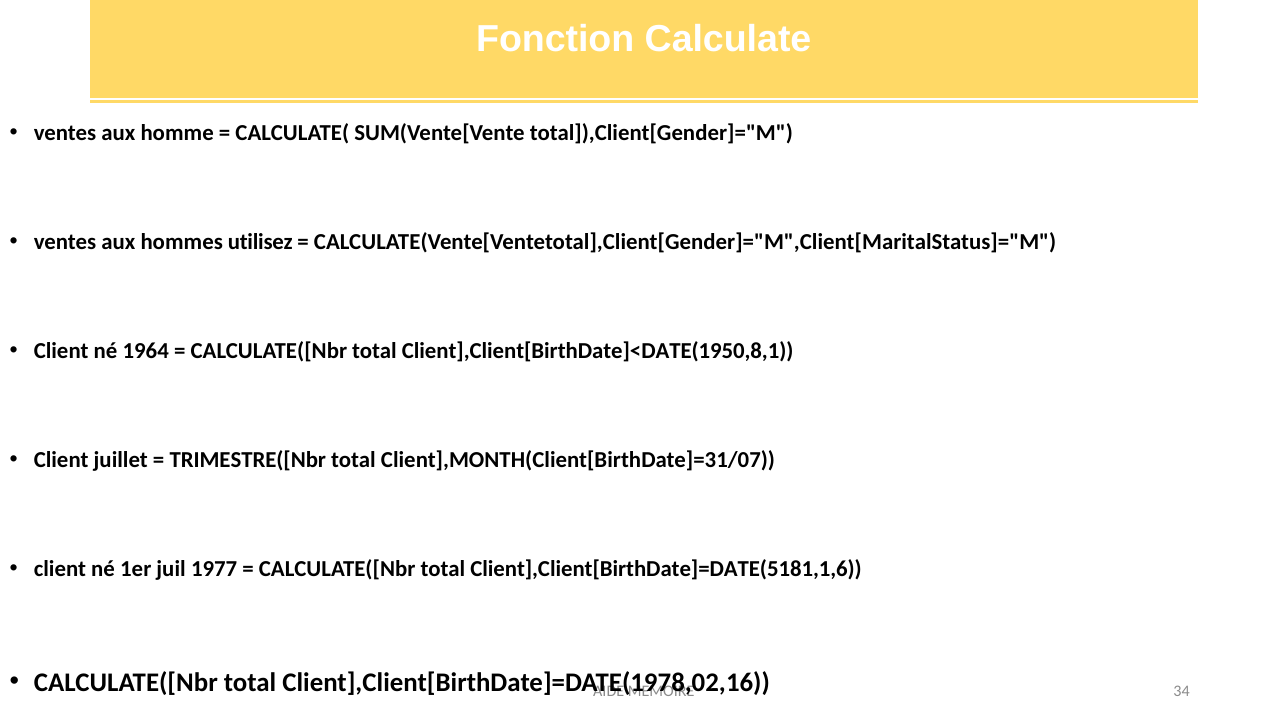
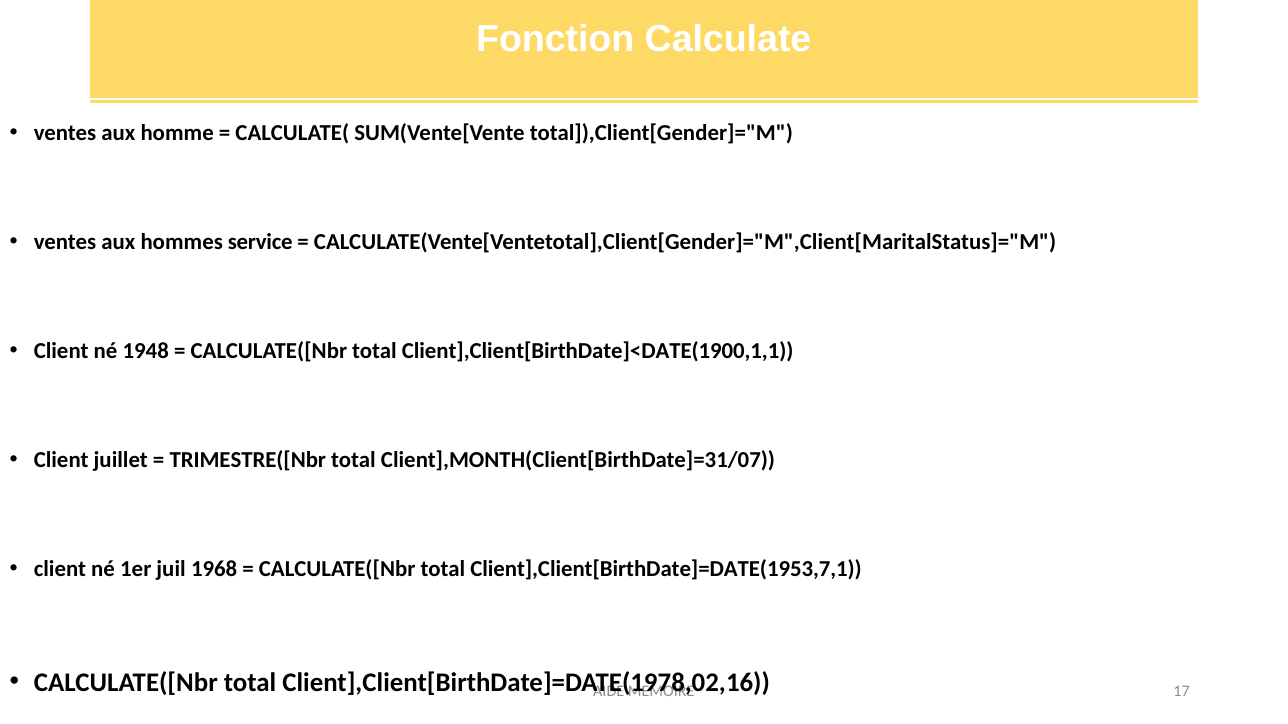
utilisez: utilisez -> service (260, 242)
1964: 1964 -> 1948 (146, 351)
Client],Client[BirthDate]<DATE(1950,8,1: Client],Client[BirthDate]<DATE(1950,8,1 -> Client],Client[BirthDate]<DATE(1900,1,1 (598, 351)
1977: 1977 -> 1968 (214, 569)
Client],Client[BirthDate]=DATE(5181,1,6: Client],Client[BirthDate]=DATE(5181,1,6 -> Client],Client[BirthDate]=DATE(1953,7,1 (666, 569)
34: 34 -> 17 (1182, 692)
